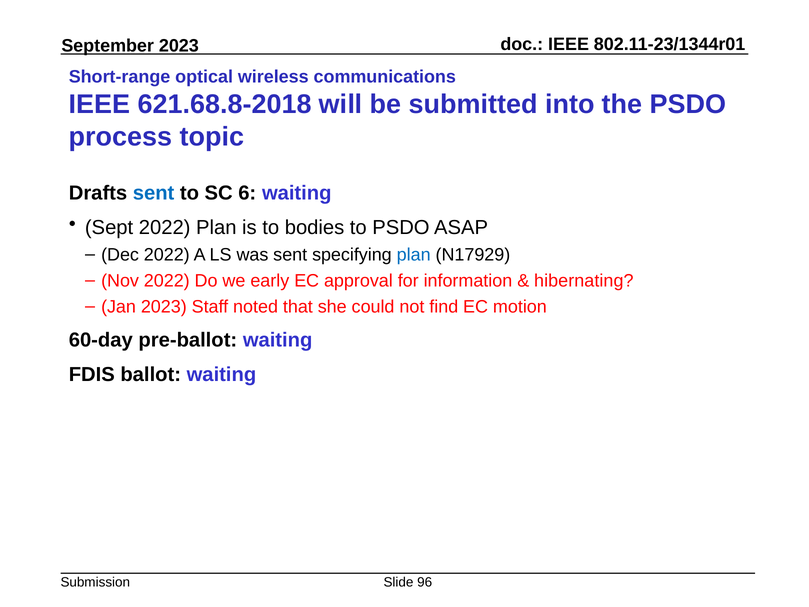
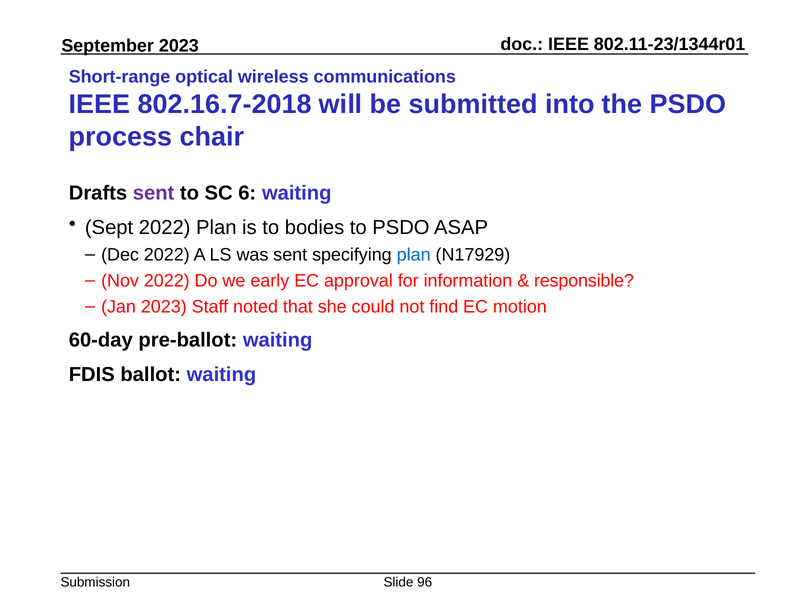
621.68.8-2018: 621.68.8-2018 -> 802.16.7-2018 (225, 104)
topic: topic -> chair (212, 137)
sent colour: blue -> purple (154, 193)
hibernating: hibernating -> responsible (584, 281)
